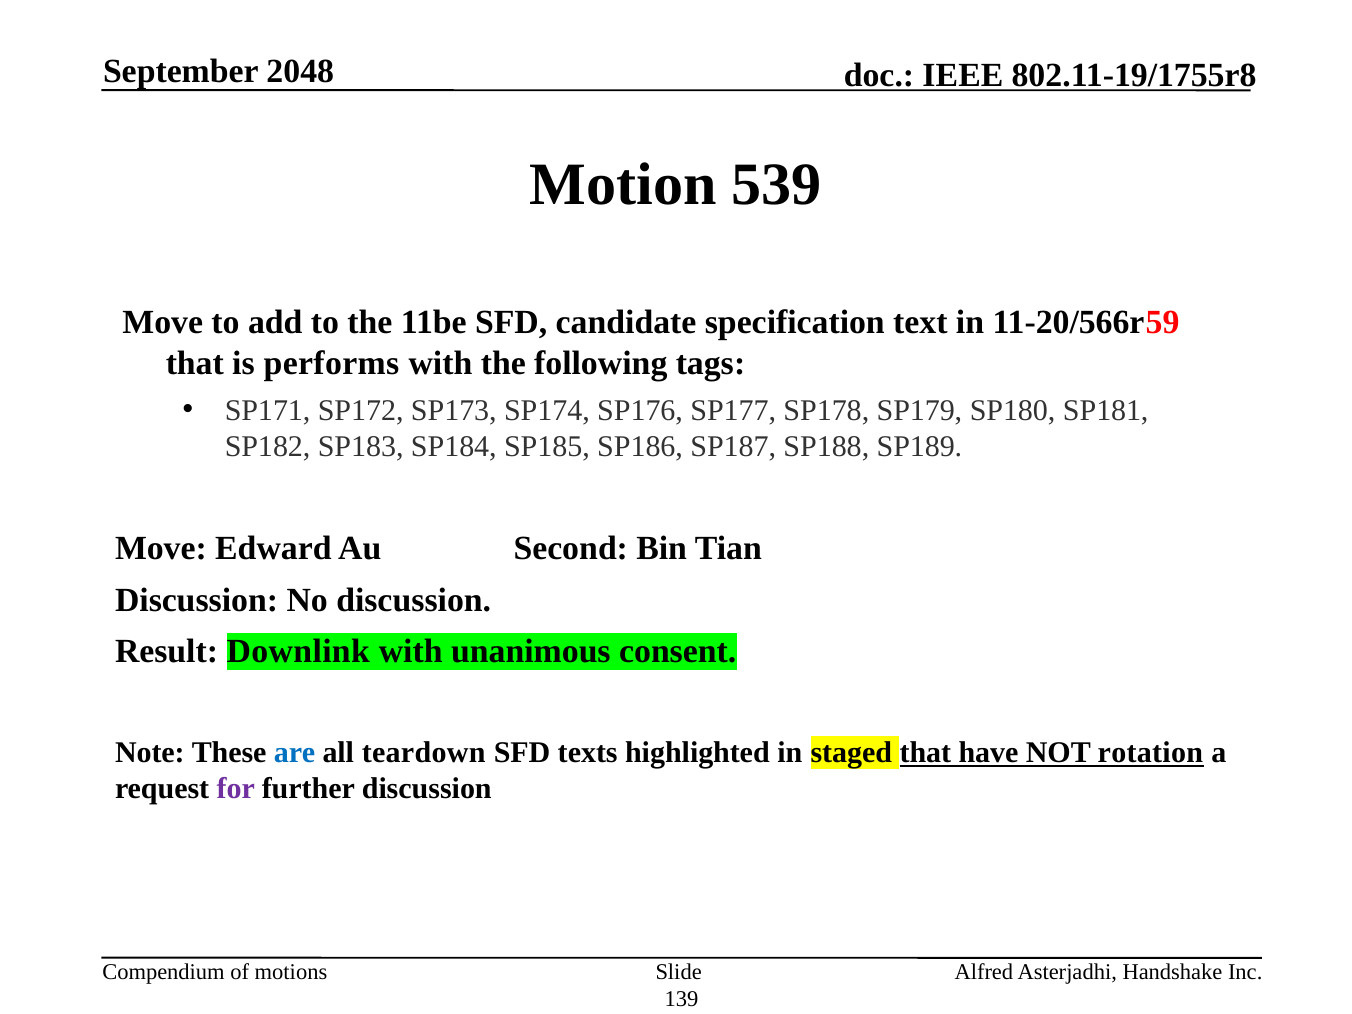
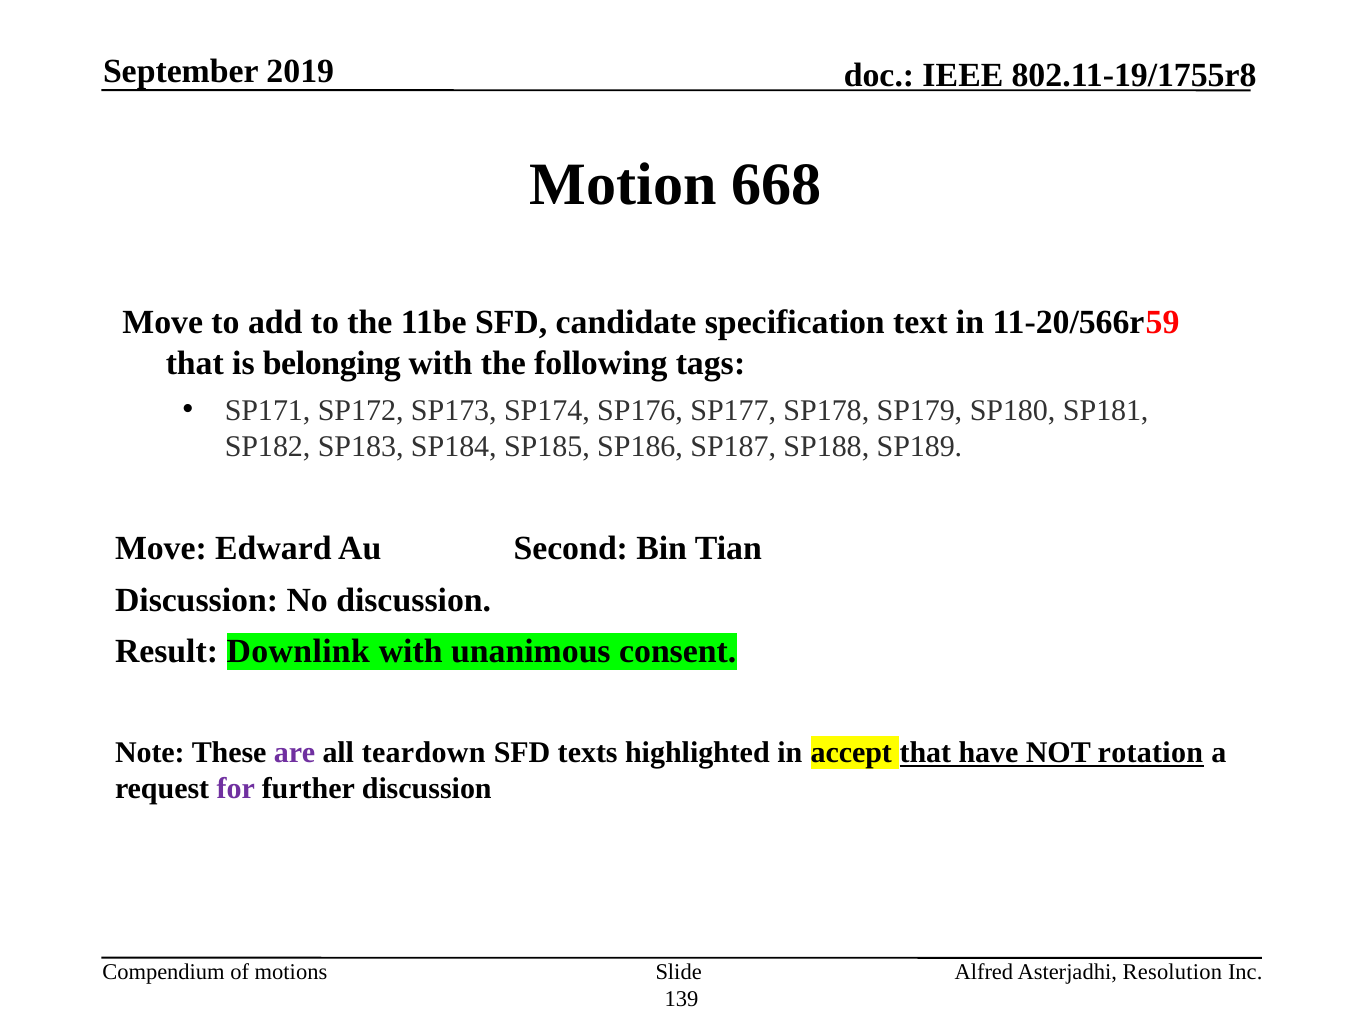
2048: 2048 -> 2019 (300, 72)
539: 539 -> 668 (777, 184)
performs: performs -> belonging (332, 363)
are colour: blue -> purple (295, 753)
staged: staged -> accept (851, 753)
Handshake: Handshake -> Resolution (1172, 973)
